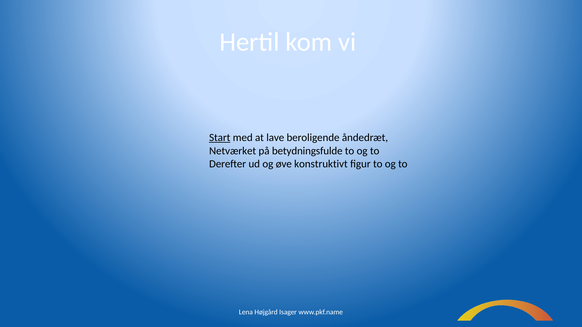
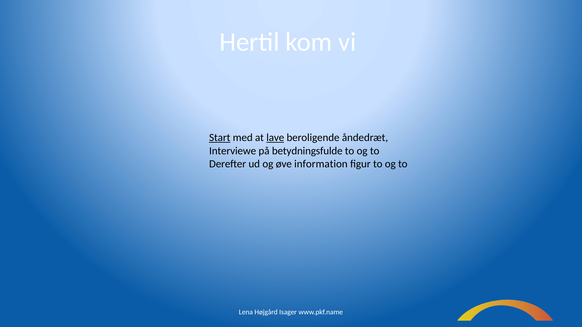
lave underline: none -> present (275, 138)
Netværket: Netværket -> Interviewe (233, 151)
konstruktivt: konstruktivt -> information (321, 164)
